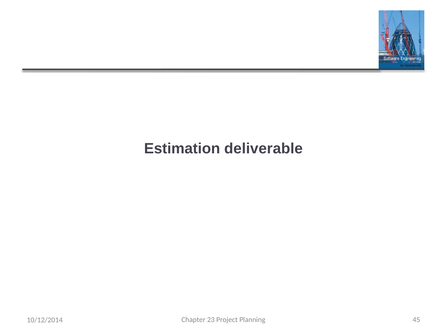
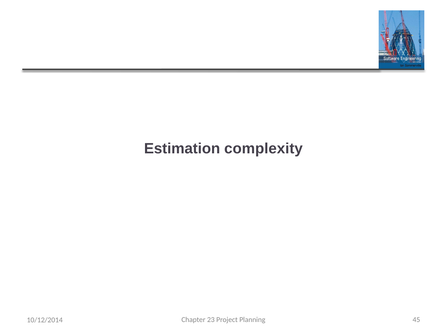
deliverable: deliverable -> complexity (263, 149)
